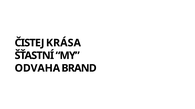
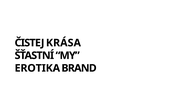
ODVAHA: ODVAHA -> EROTIKA (37, 69)
